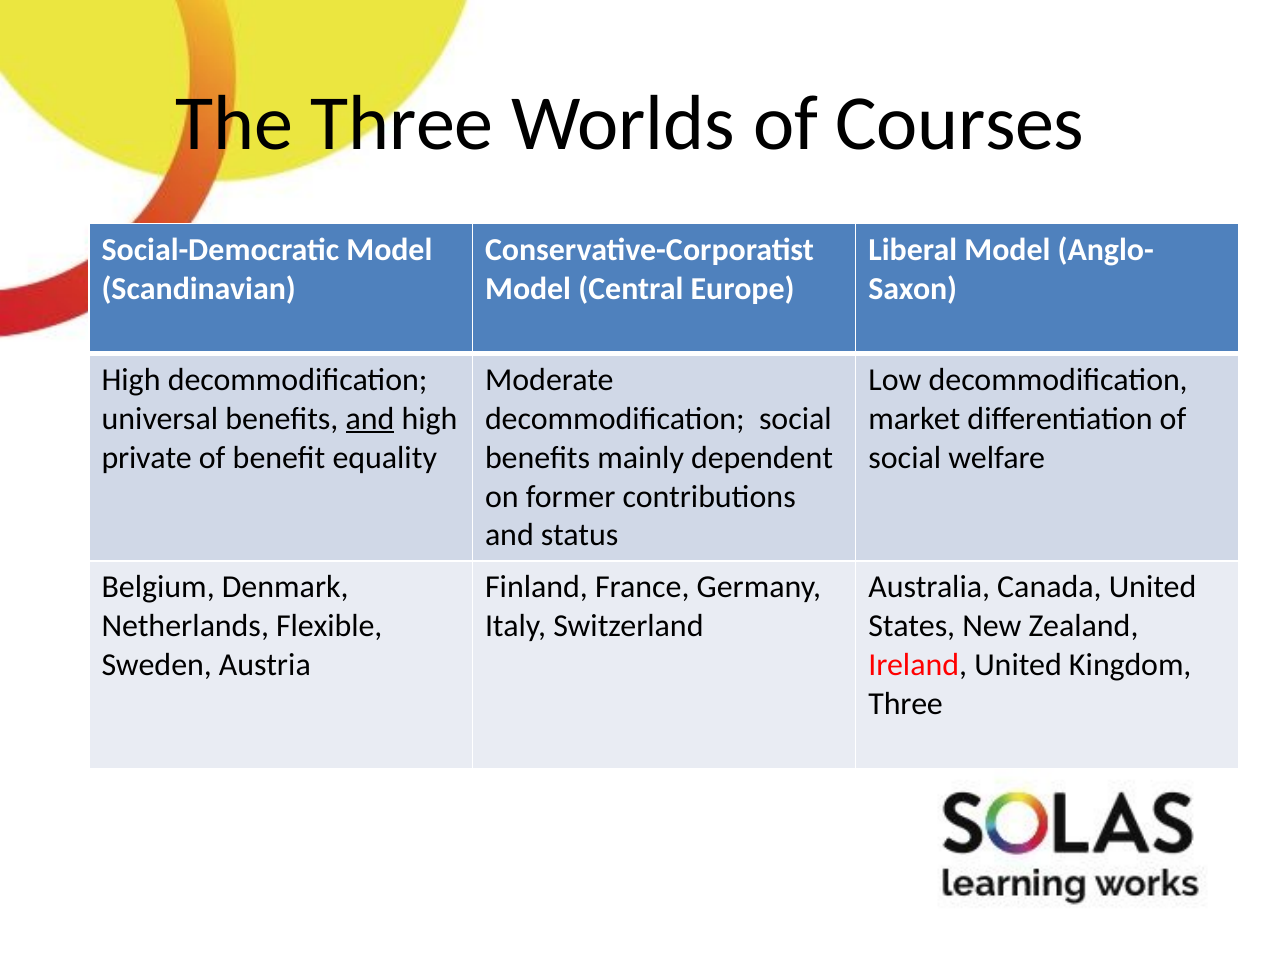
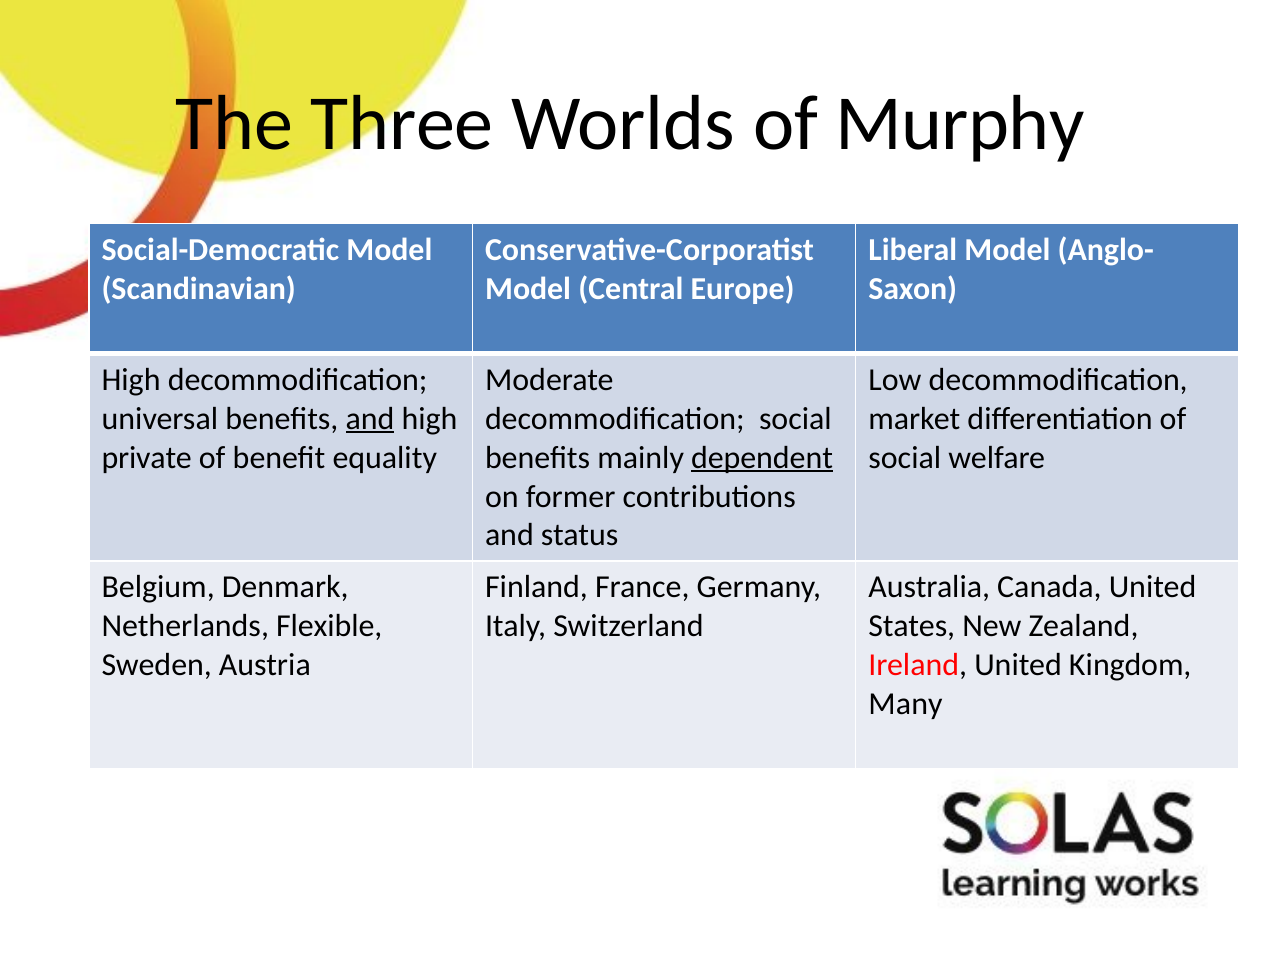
Courses: Courses -> Murphy (960, 124)
dependent underline: none -> present (762, 458)
Three: Three -> Many (906, 705)
